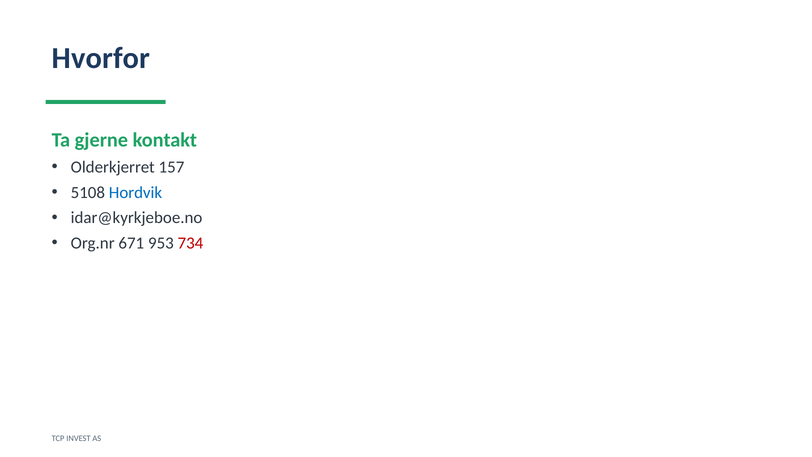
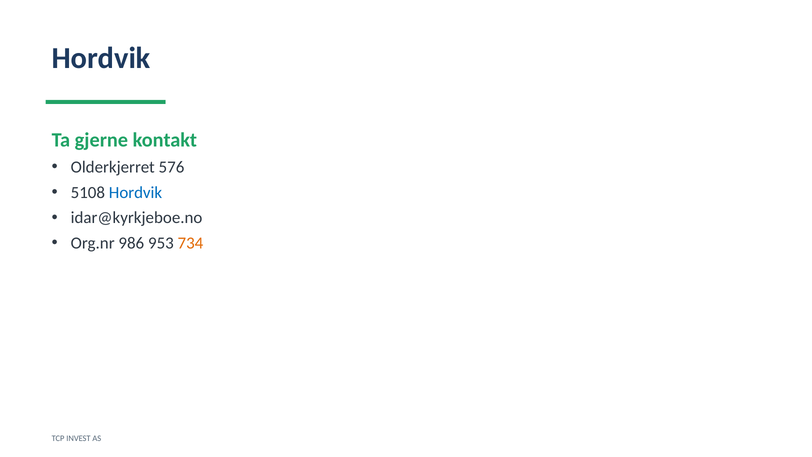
Hvorfor: Hvorfor -> Hordvik (101, 58)
157: 157 -> 576 (171, 167)
671: 671 -> 986 (131, 243)
734 colour: red -> orange (190, 243)
